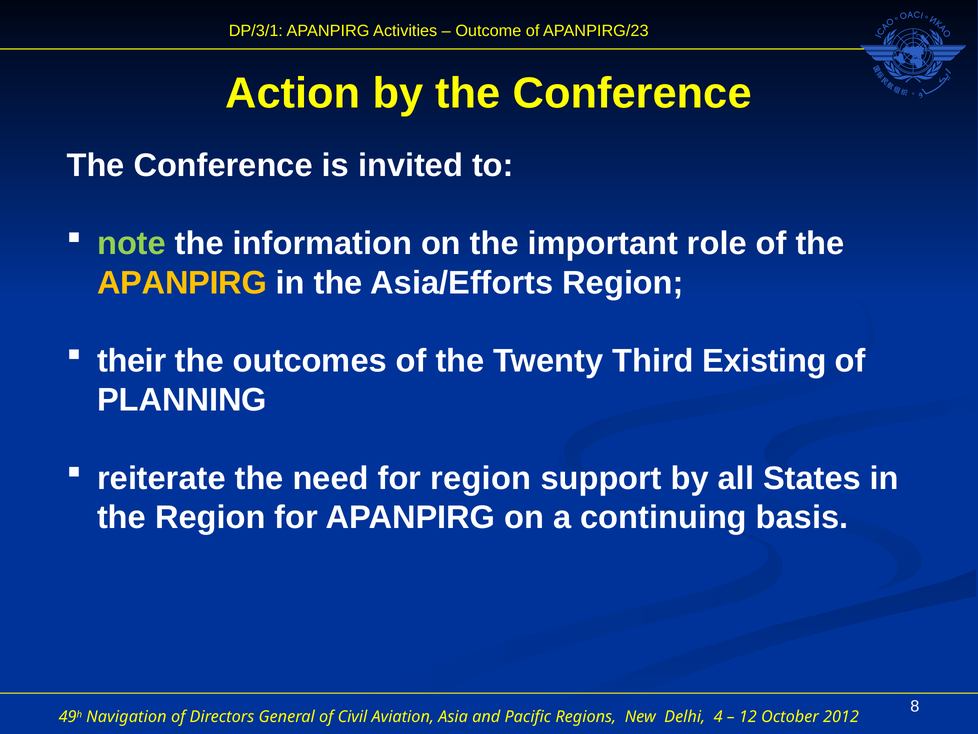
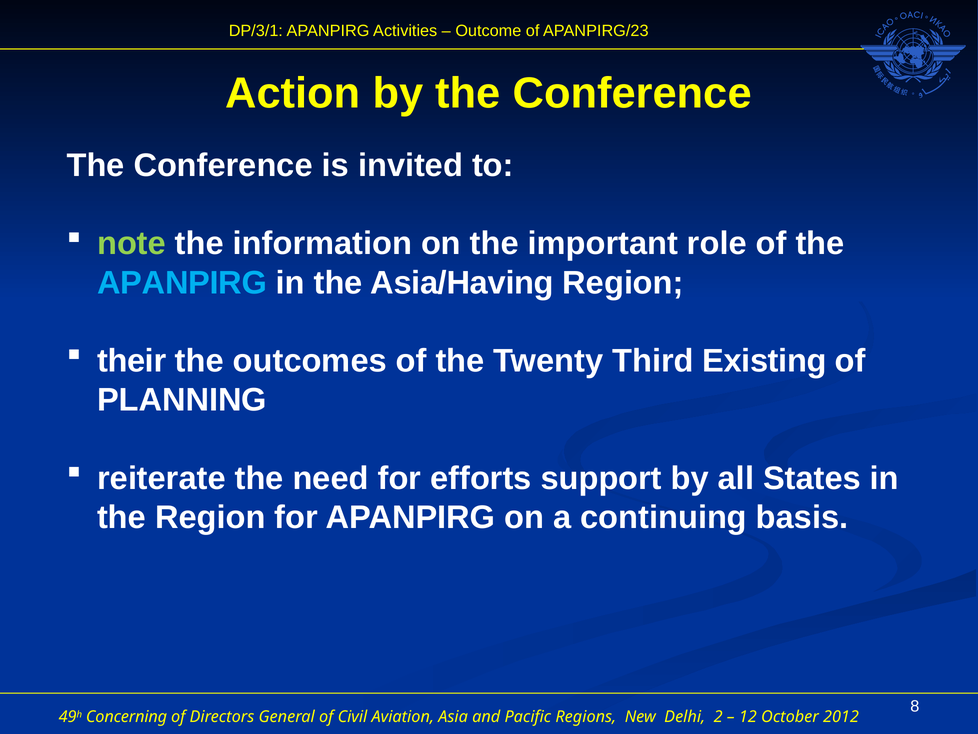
APANPIRG colour: yellow -> light blue (182, 283)
Asia/Efforts: Asia/Efforts -> Asia/Having (462, 283)
for region: region -> efforts (481, 478)
Navigation: Navigation -> Concerning (127, 717)
4: 4 -> 2 (718, 717)
